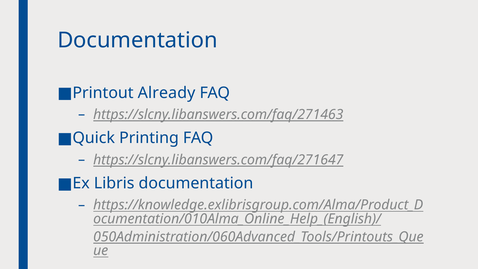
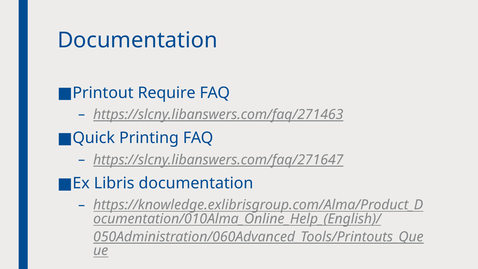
Already: Already -> Require (167, 93)
